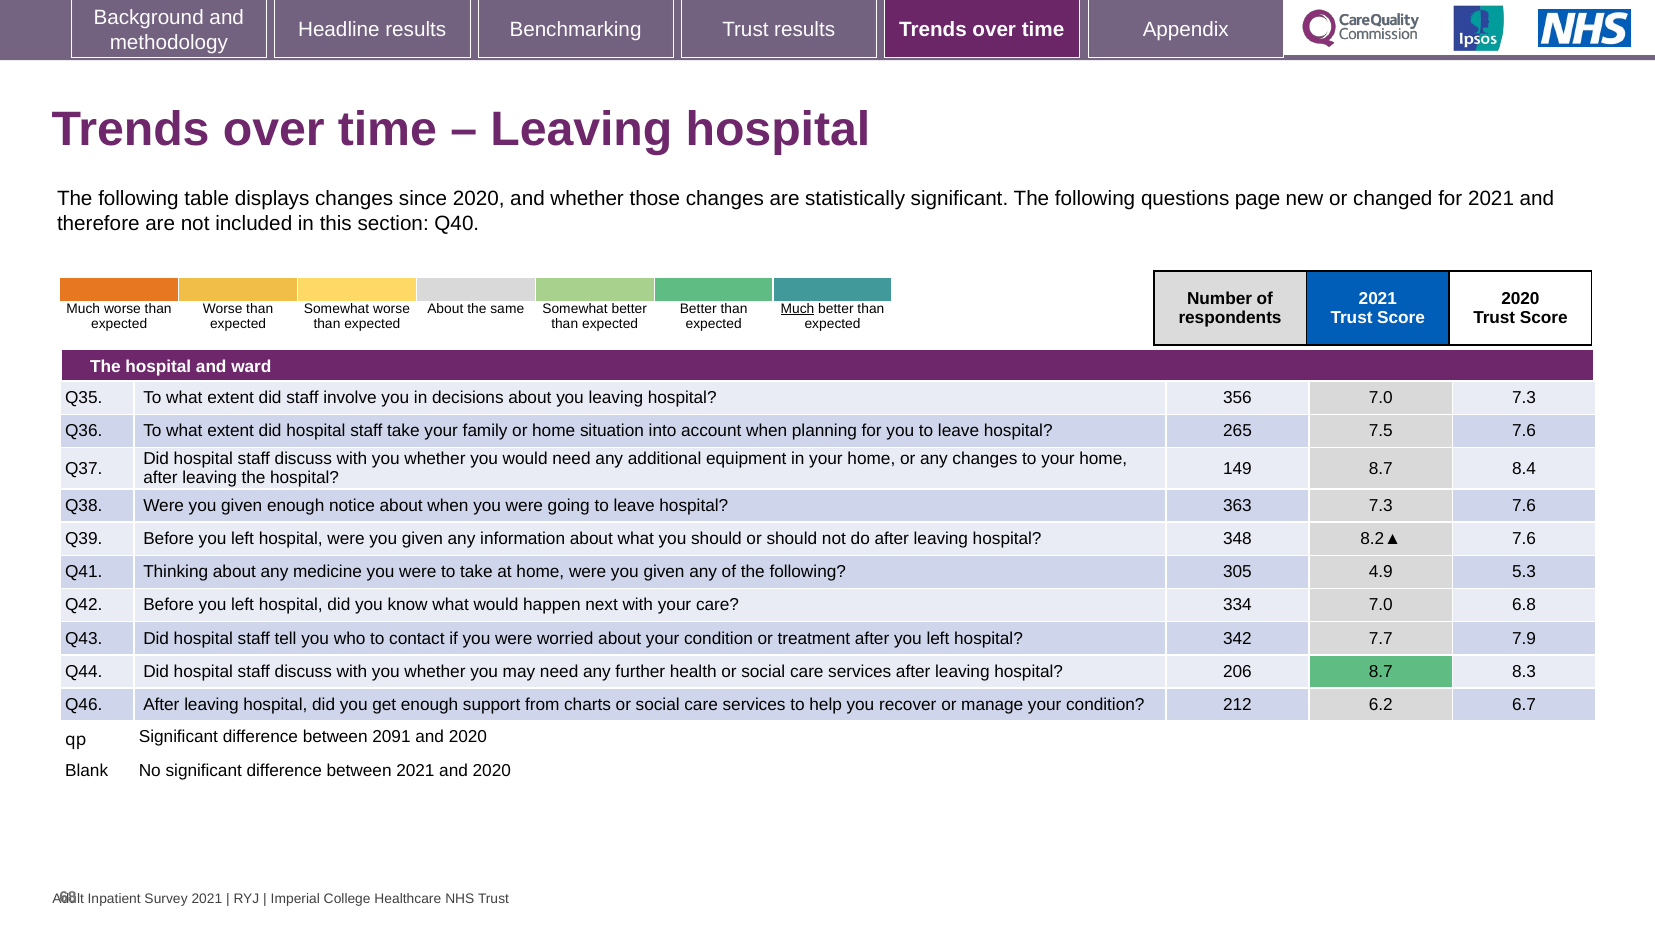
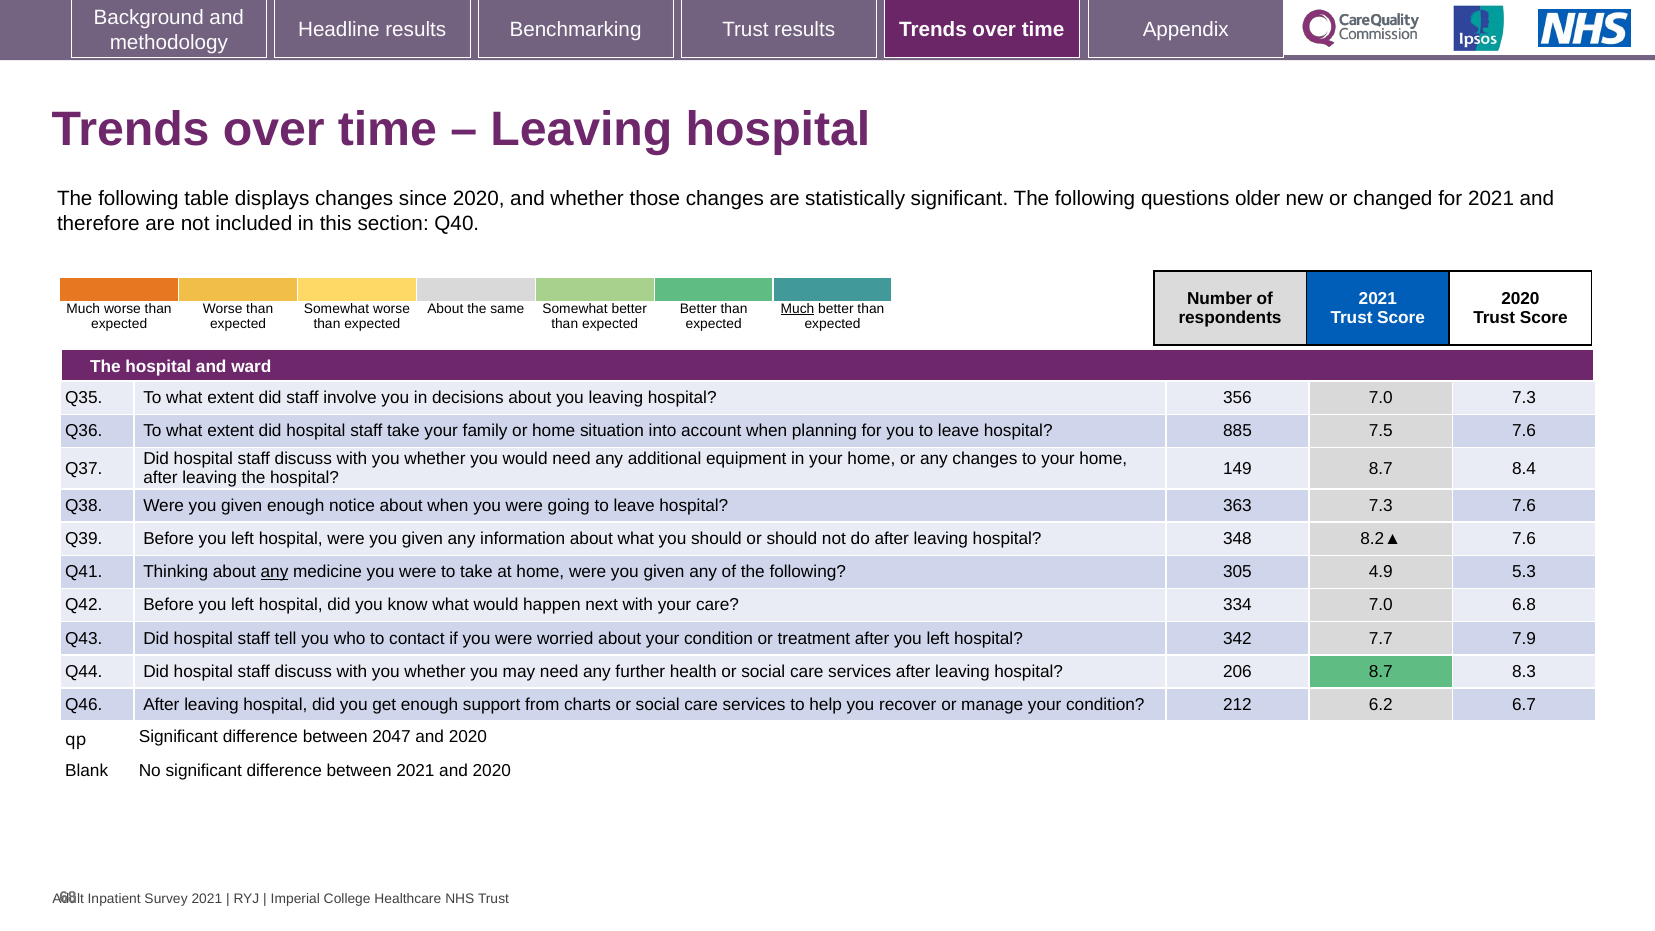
page: page -> older (1258, 198)
265: 265 -> 885 (1238, 431)
any underline: none -> present (275, 572)
2091: 2091 -> 2047 (391, 737)
